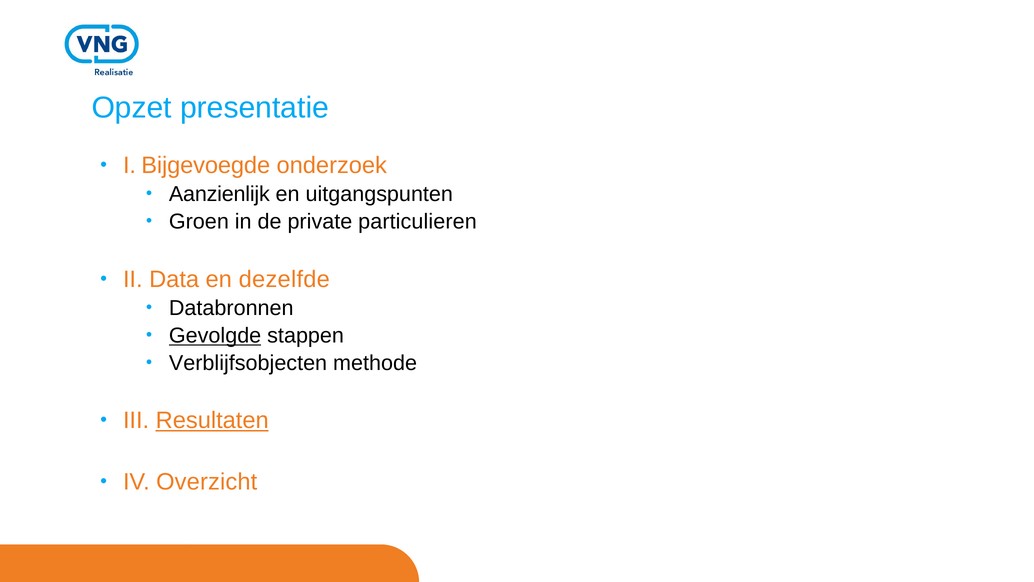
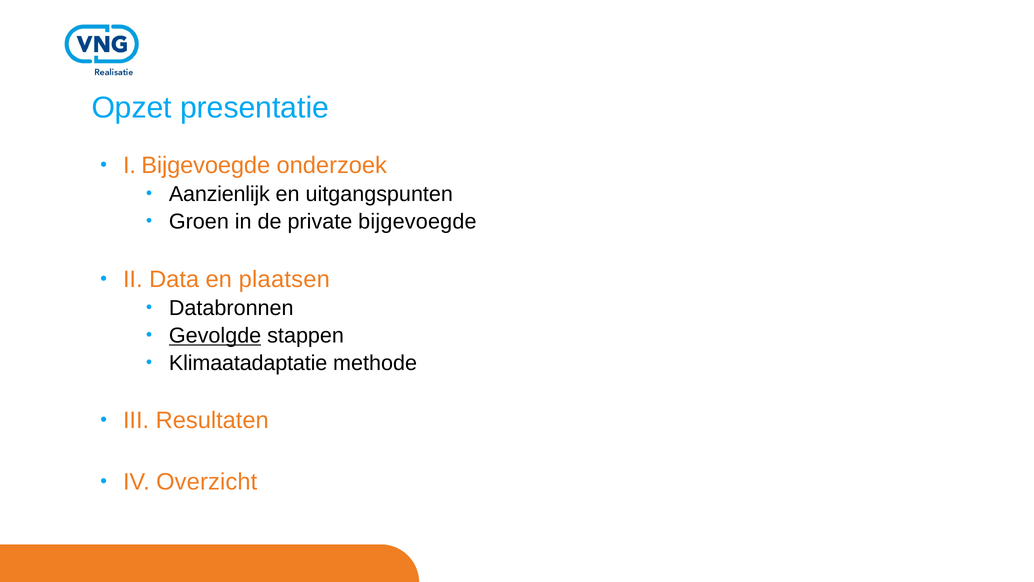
private particulieren: particulieren -> bijgevoegde (417, 222)
dezelfde: dezelfde -> plaatsen (284, 279)
Verblijfsobjecten: Verblijfsobjecten -> Klimaatadaptatie (248, 363)
Resultaten underline: present -> none (212, 420)
